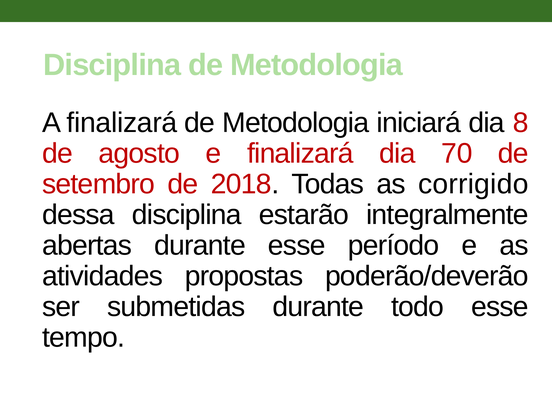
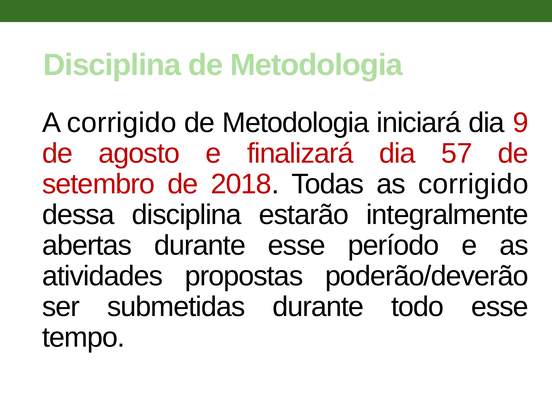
A finalizará: finalizará -> corrigido (122, 123)
8: 8 -> 9 (521, 123)
70: 70 -> 57 (457, 154)
